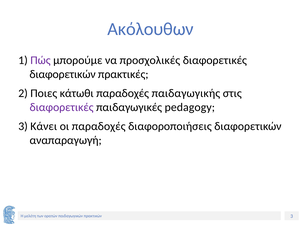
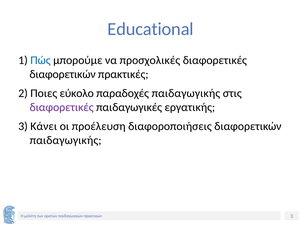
Ακόλουθων: Ακόλουθων -> Educational (151, 29)
Πώς colour: purple -> blue (40, 61)
κάτωθι: κάτωθι -> εύκολο (77, 94)
pedagogy: pedagogy -> εργατικής (190, 108)
οι παραδοχές: παραδοχές -> προέλευση (99, 127)
αναπαραγωγή: αναπαραγωγή -> παιδαγωγικής (66, 141)
